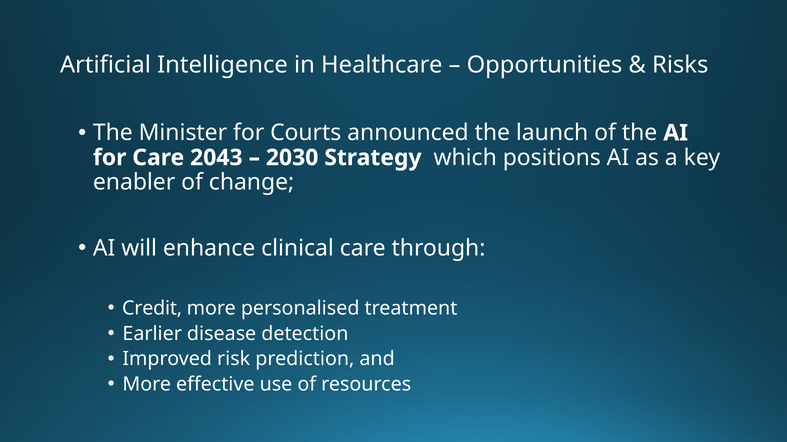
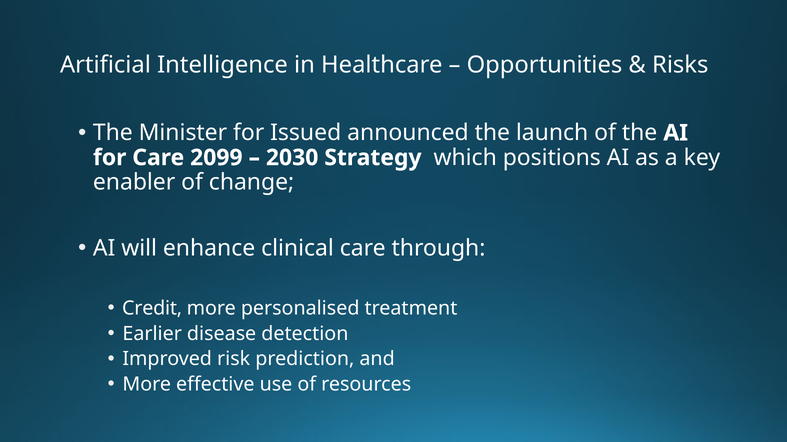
Courts: Courts -> Issued (306, 133)
2043: 2043 -> 2099 (216, 158)
